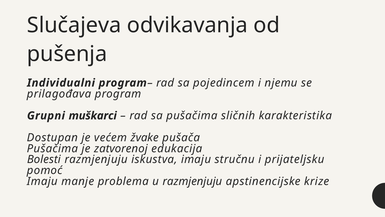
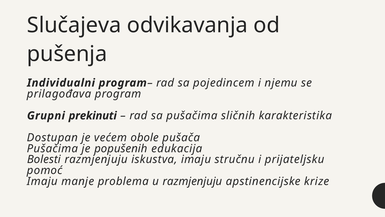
muškarci: muškarci -> prekinuti (93, 115)
žvake: žvake -> obole (145, 137)
zatvorenoj: zatvorenoj -> popušenih (121, 148)
